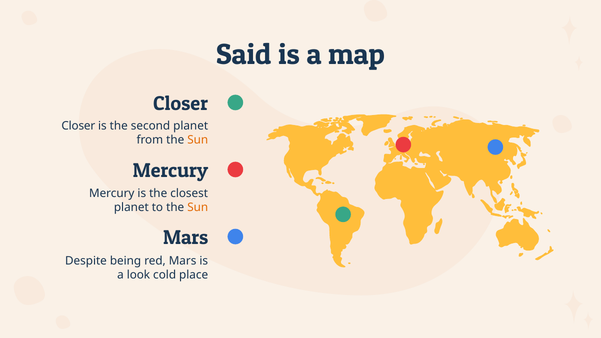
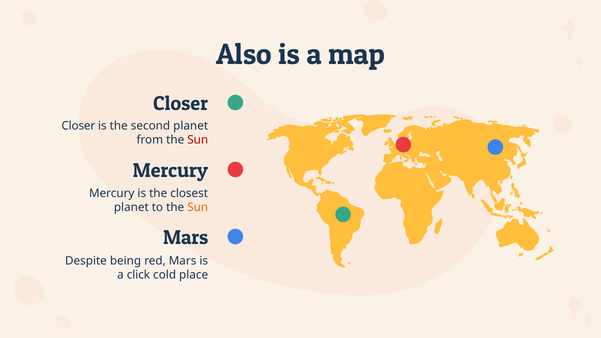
Said: Said -> Also (244, 55)
Sun colour: orange -> red (198, 140)
look: look -> click (138, 275)
